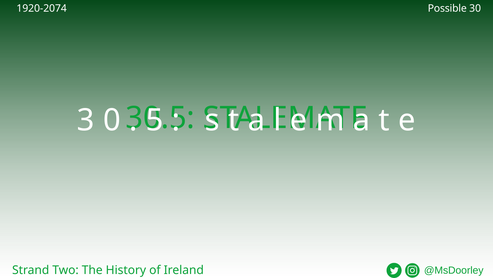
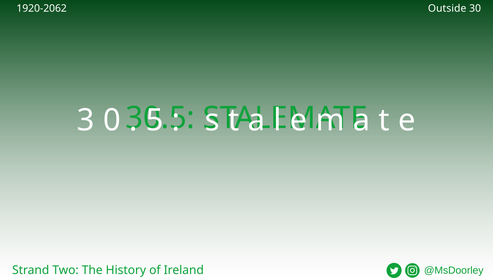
1920-2074: 1920-2074 -> 1920-2062 (42, 9)
Possible: Possible -> Outside (447, 9)
